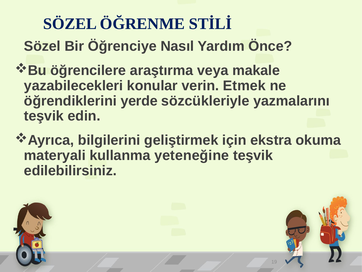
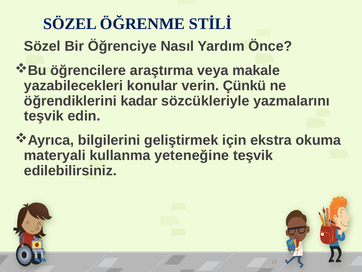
Etmek: Etmek -> Çünkü (244, 85)
yerde: yerde -> kadar (139, 101)
